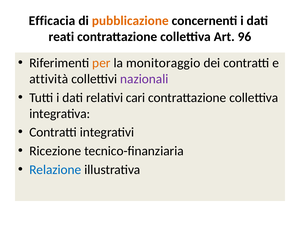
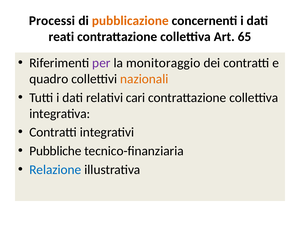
Efficacia: Efficacia -> Processi (52, 21)
96: 96 -> 65 (244, 37)
per colour: orange -> purple (101, 63)
attività: attività -> quadro (49, 79)
nazionali colour: purple -> orange (144, 79)
Ricezione: Ricezione -> Pubbliche (55, 151)
